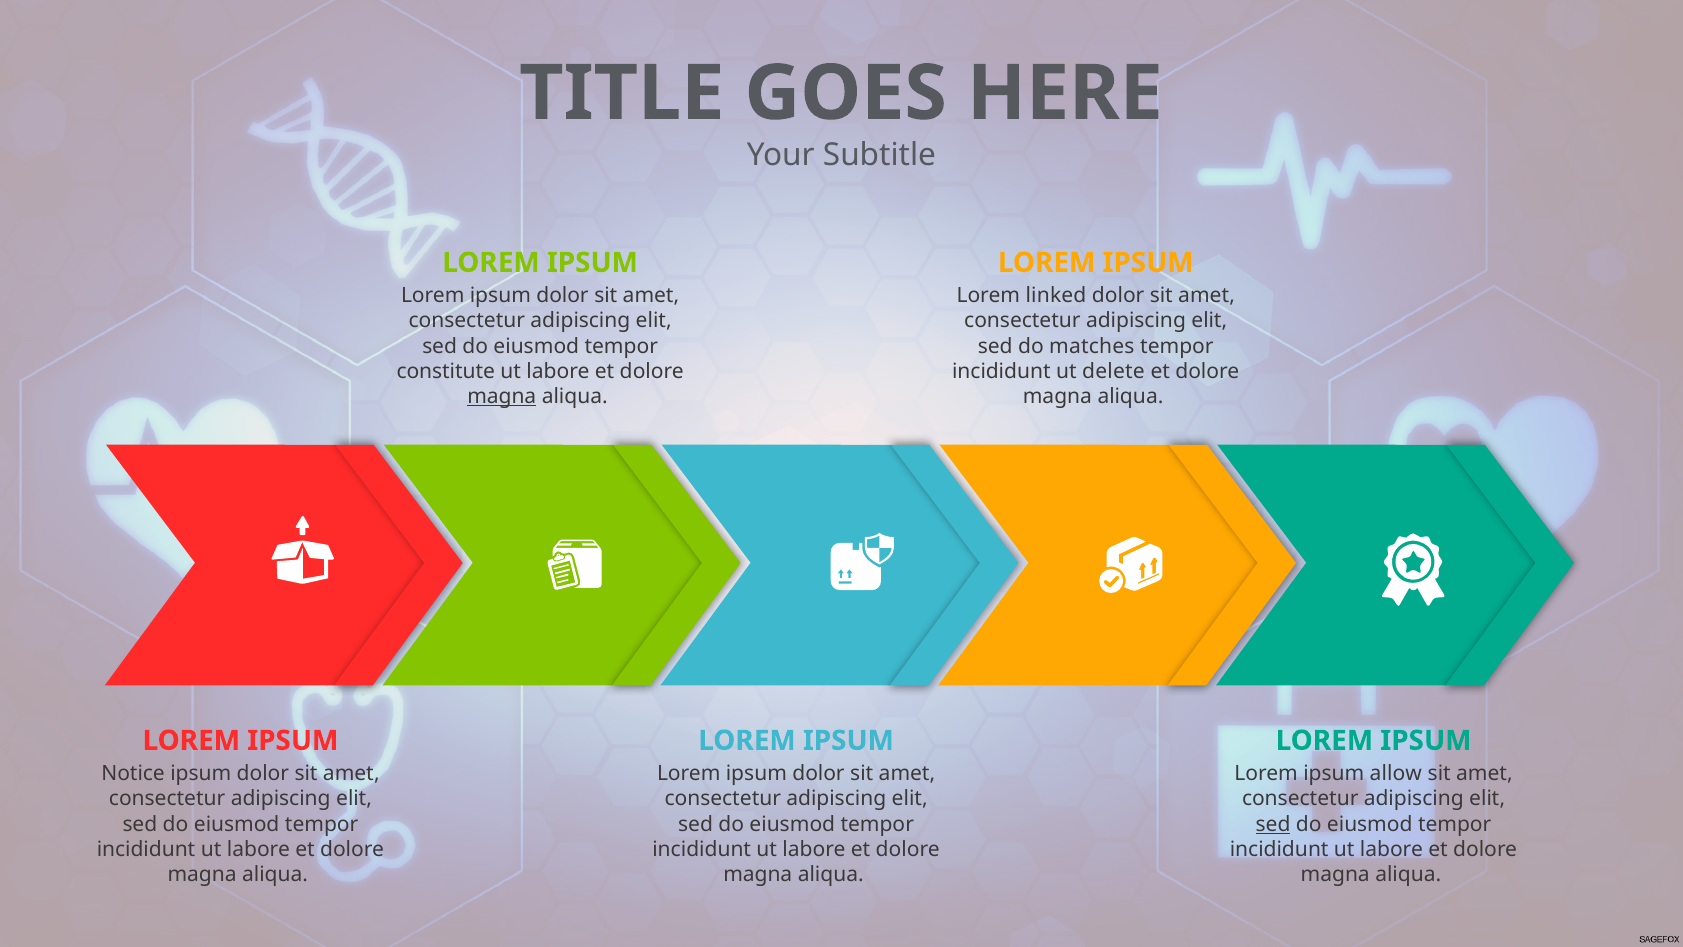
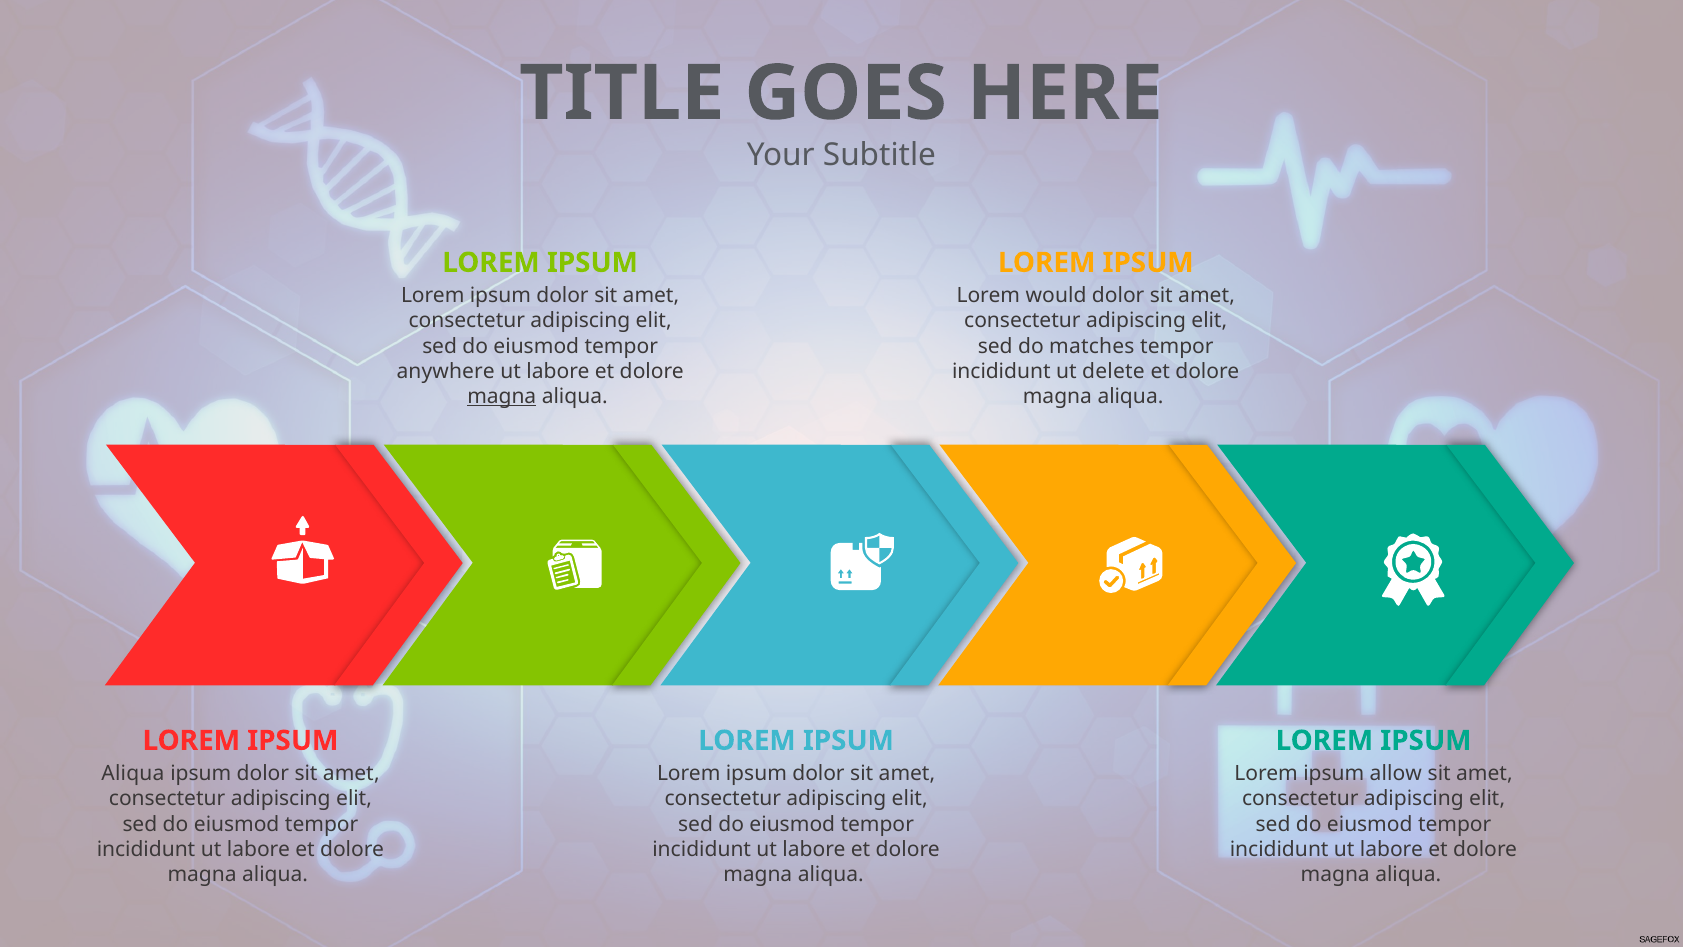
linked: linked -> would (1056, 296)
constitute: constitute -> anywhere (446, 371)
Notice: Notice -> Aliqua (133, 773)
sed underline: present -> none (1273, 824)
